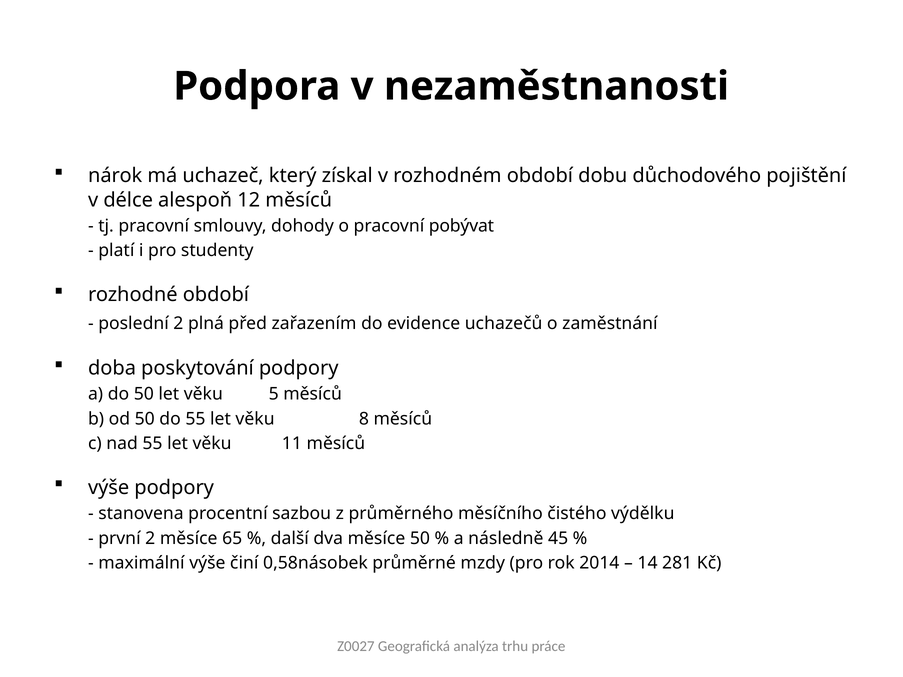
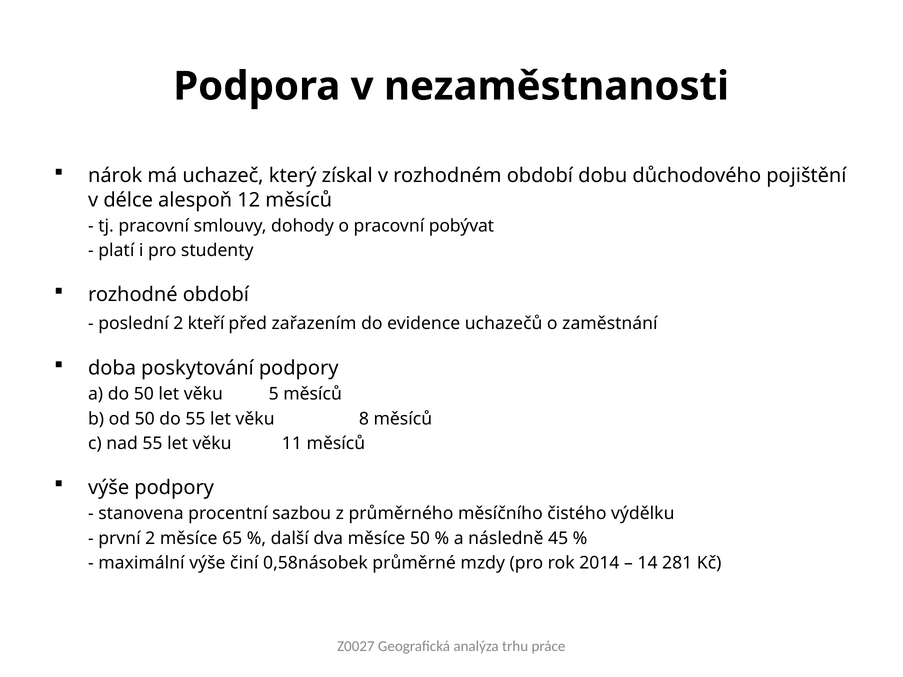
plná: plná -> kteří (206, 324)
